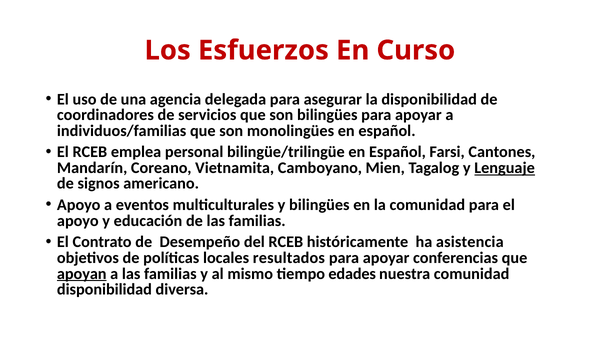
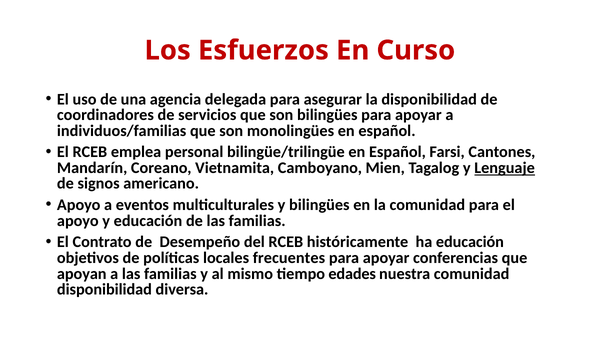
ha asistencia: asistencia -> educación (470, 242)
resultados: resultados -> frecuentes (289, 258)
apoyan underline: present -> none (82, 274)
